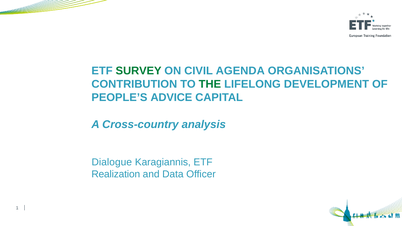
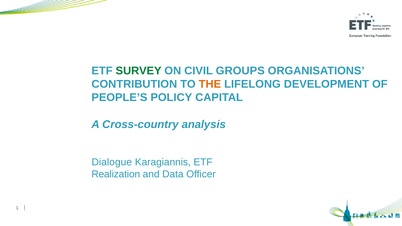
AGENDA: AGENDA -> GROUPS (240, 71)
THE colour: green -> orange (210, 84)
ADVICE: ADVICE -> POLICY (171, 98)
